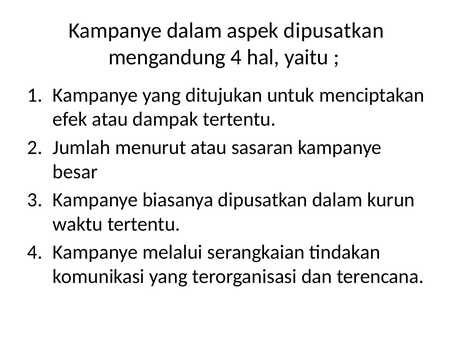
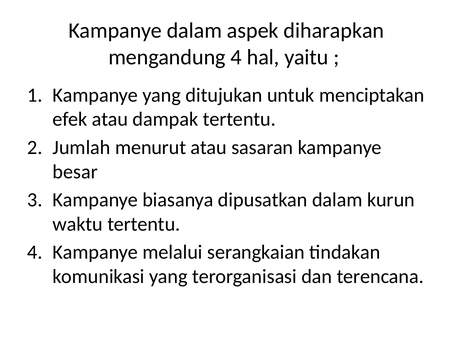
aspek dipusatkan: dipusatkan -> diharapkan (334, 31)
